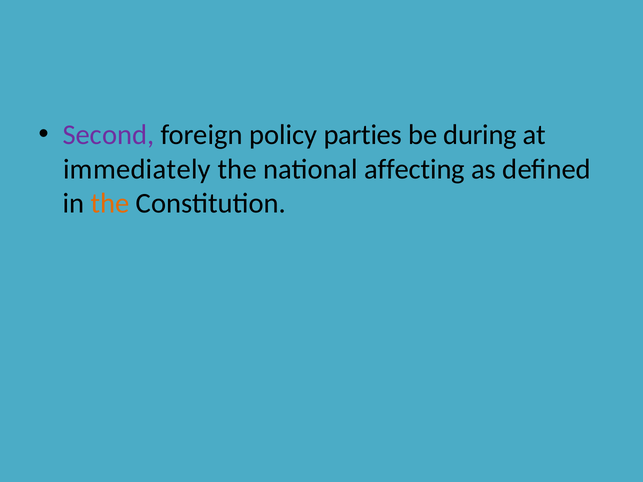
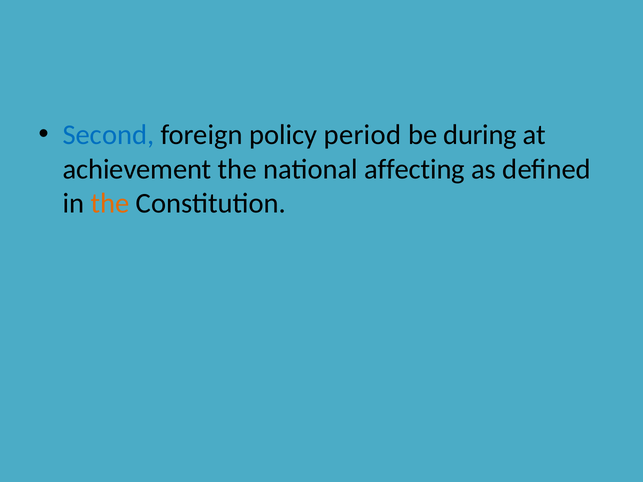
Second colour: purple -> blue (108, 135)
parties: parties -> period (363, 135)
immediately: immediately -> achievement (137, 169)
